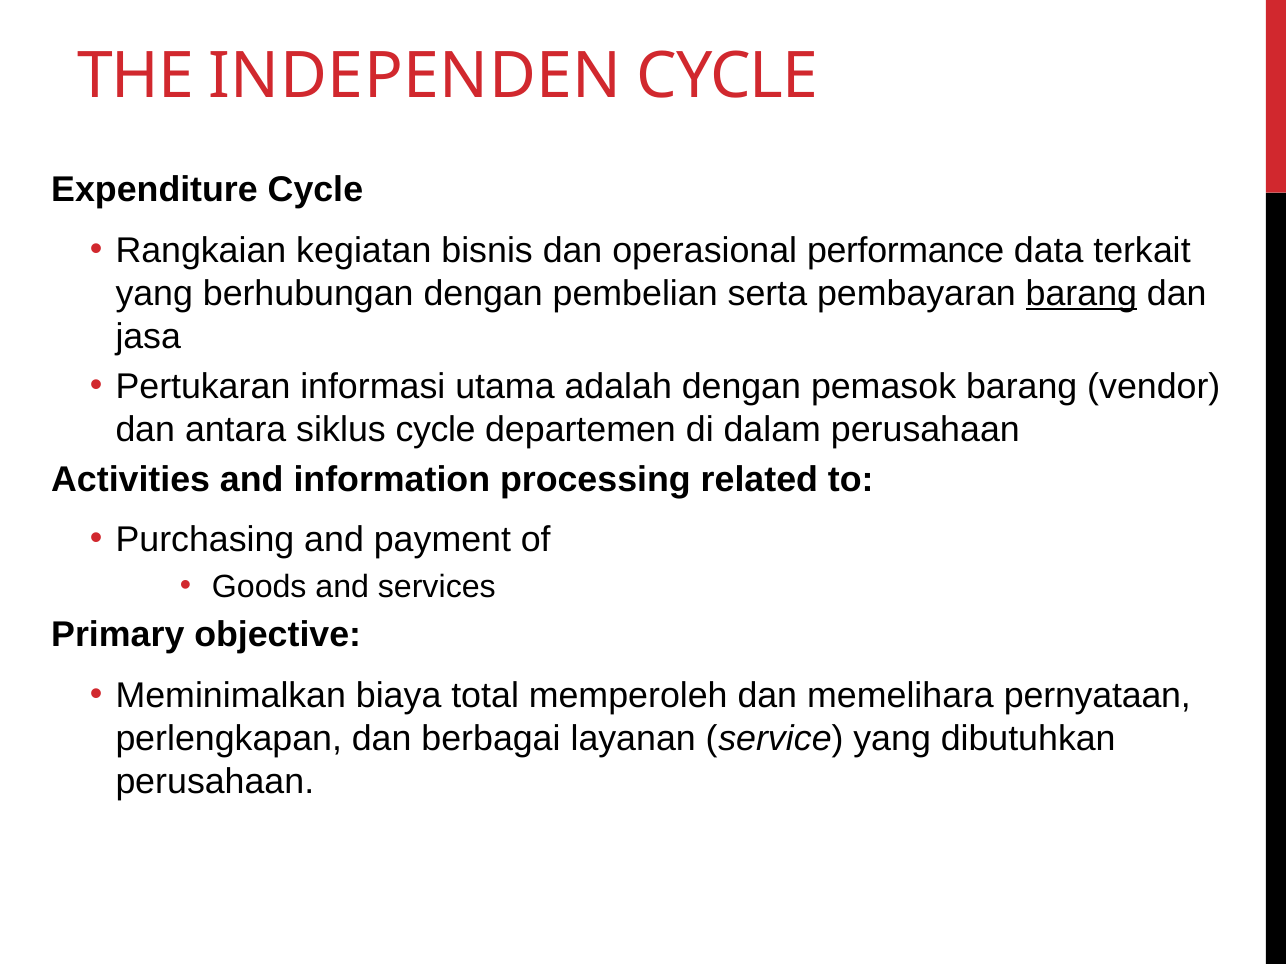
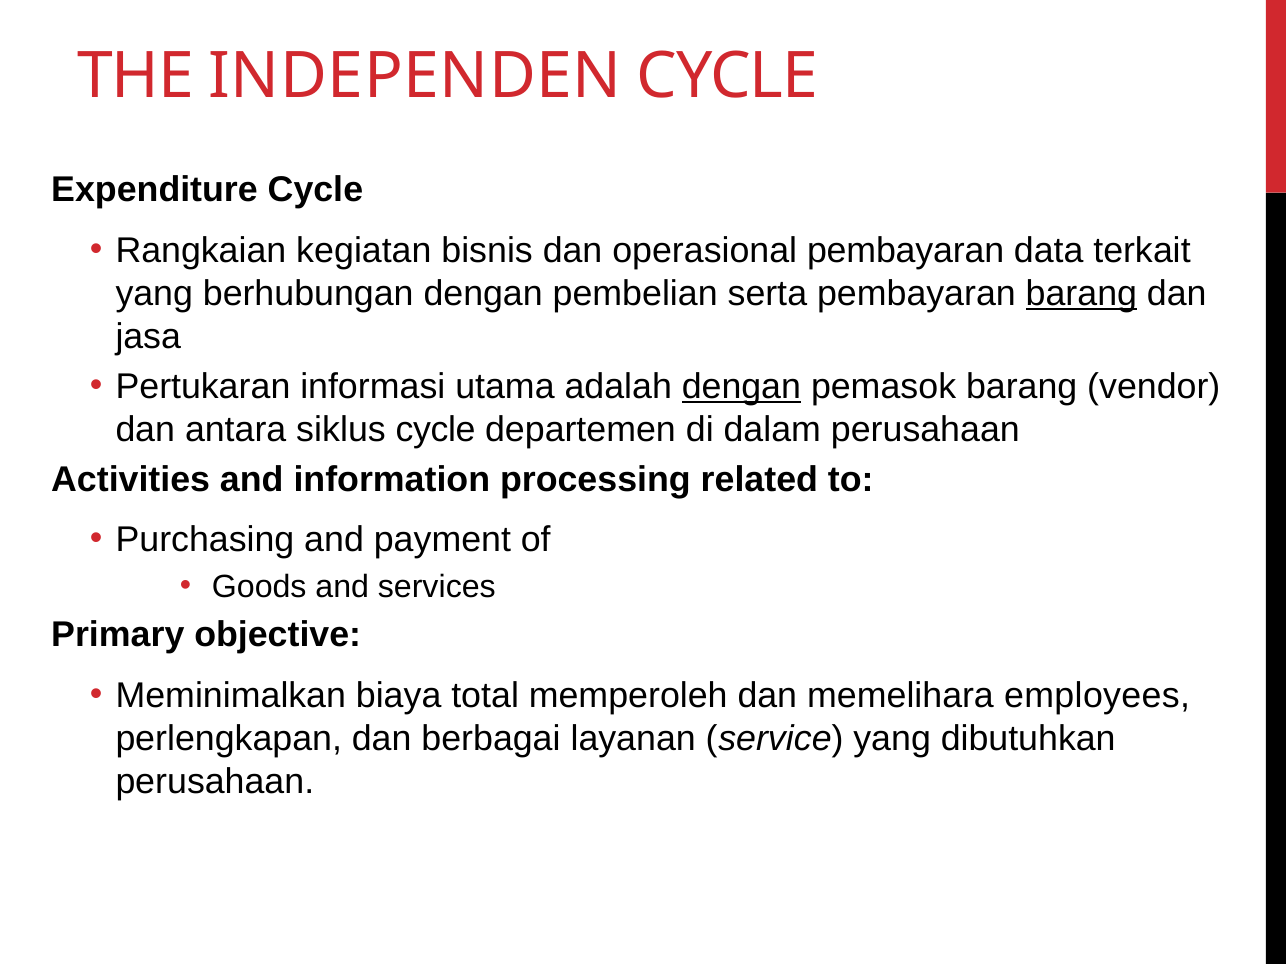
operasional performance: performance -> pembayaran (906, 251)
dengan underline: none -> present (741, 387)
pernyataan: pernyataan -> employees (1097, 696)
